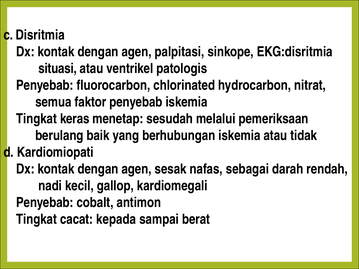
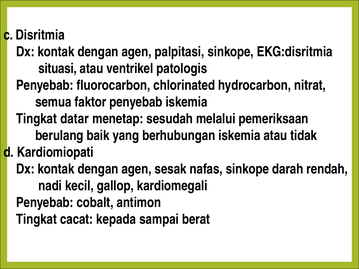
keras: keras -> datar (75, 119)
nafas sebagai: sebagai -> sinkope (247, 169)
